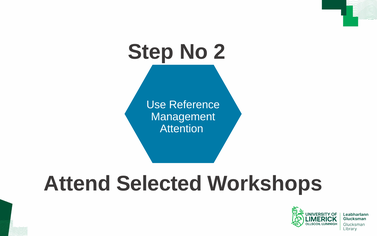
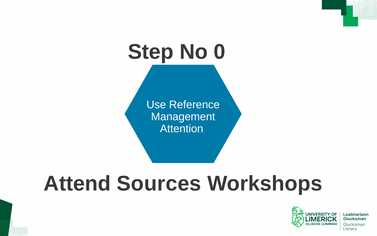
2: 2 -> 0 (220, 52)
Selected: Selected -> Sources (159, 183)
